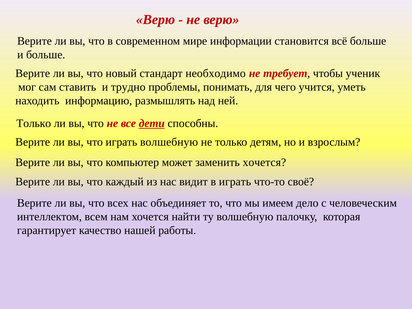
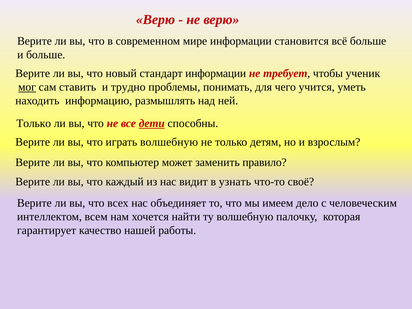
стандарт необходимо: необходимо -> информации (216, 73)
мог underline: none -> present (27, 87)
заменить хочется: хочется -> правило (265, 162)
в играть: играть -> узнать (235, 182)
